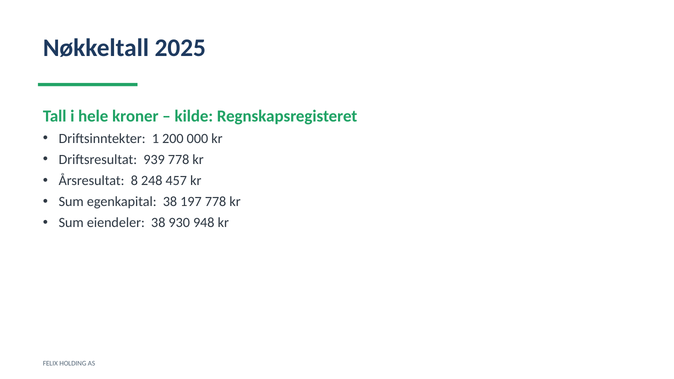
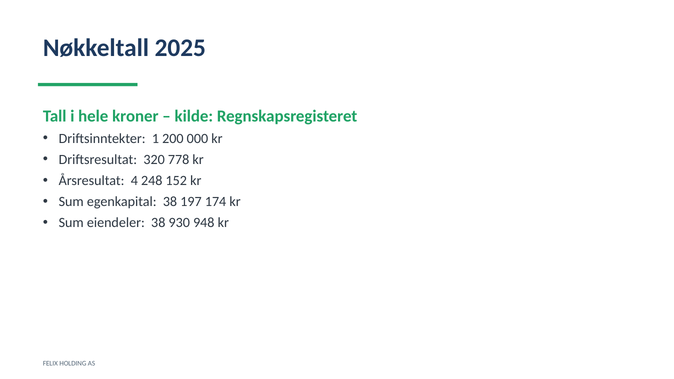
939: 939 -> 320 (154, 160)
8: 8 -> 4 (134, 181)
457: 457 -> 152 (176, 181)
197 778: 778 -> 174 (216, 202)
